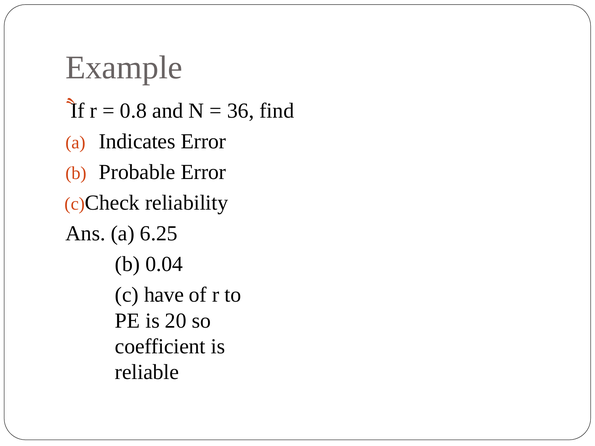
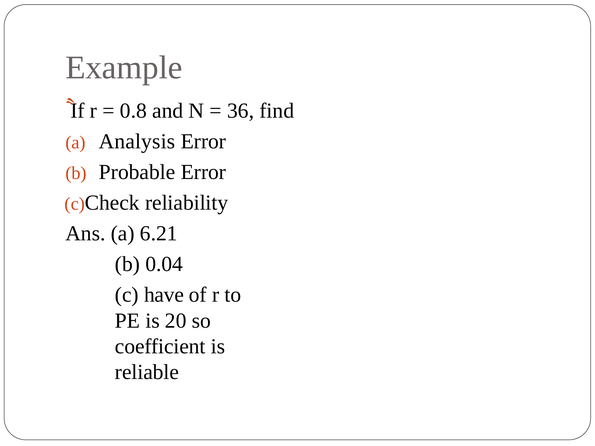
Indicates: Indicates -> Analysis (137, 142)
6.25: 6.25 -> 6.21 (159, 234)
